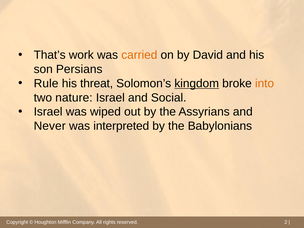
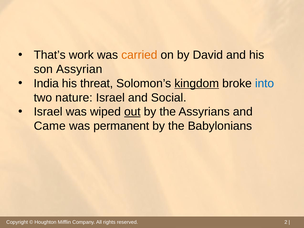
Persians: Persians -> Assyrian (79, 69)
Rule: Rule -> India (46, 83)
into colour: orange -> blue (265, 83)
out underline: none -> present (132, 112)
Never: Never -> Came (50, 126)
interpreted: interpreted -> permanent (121, 126)
